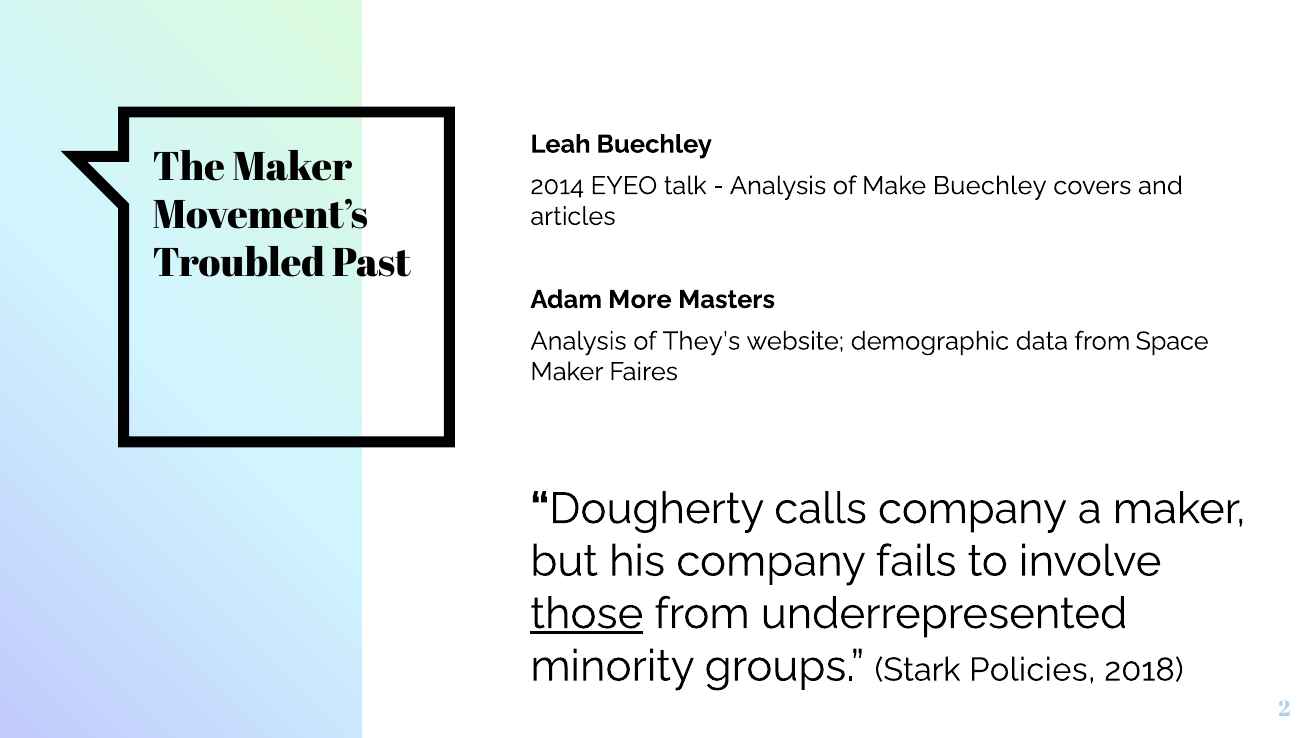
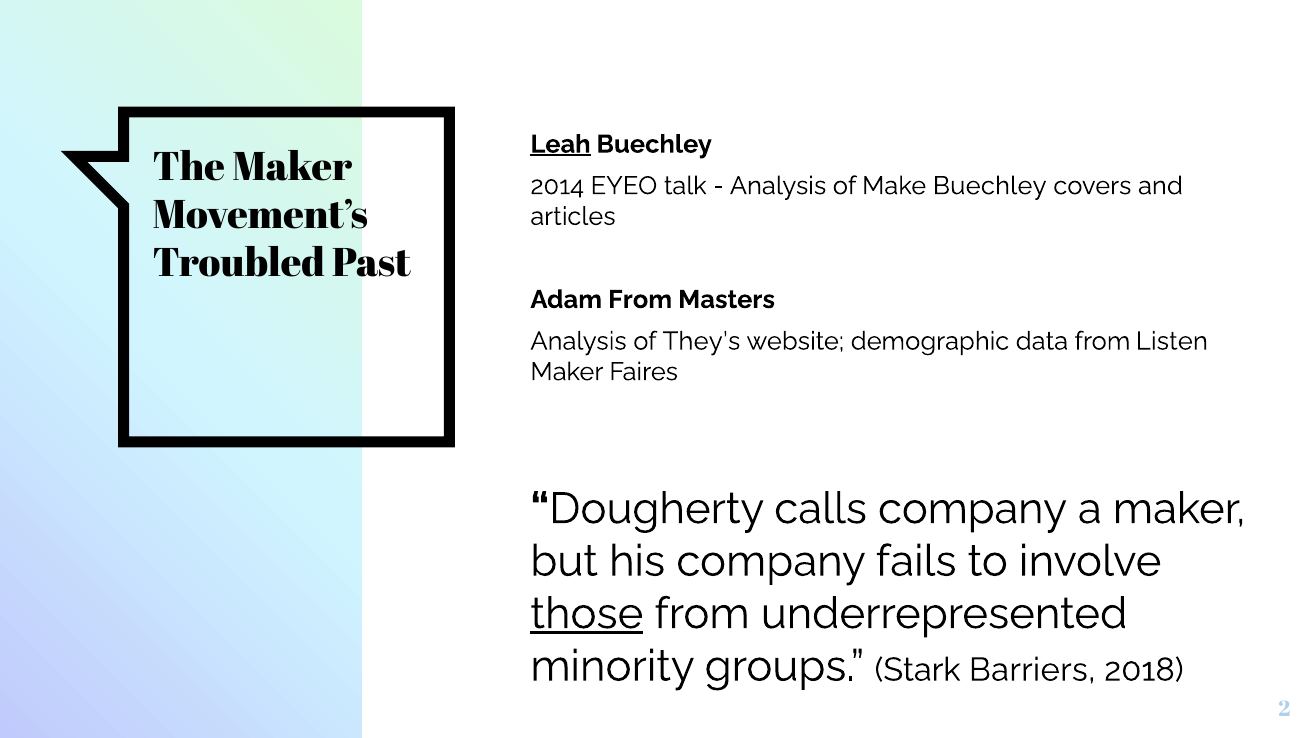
Leah underline: none -> present (560, 144)
Adam More: More -> From (640, 300)
Space: Space -> Listen (1172, 341)
Policies: Policies -> Barriers (1032, 670)
